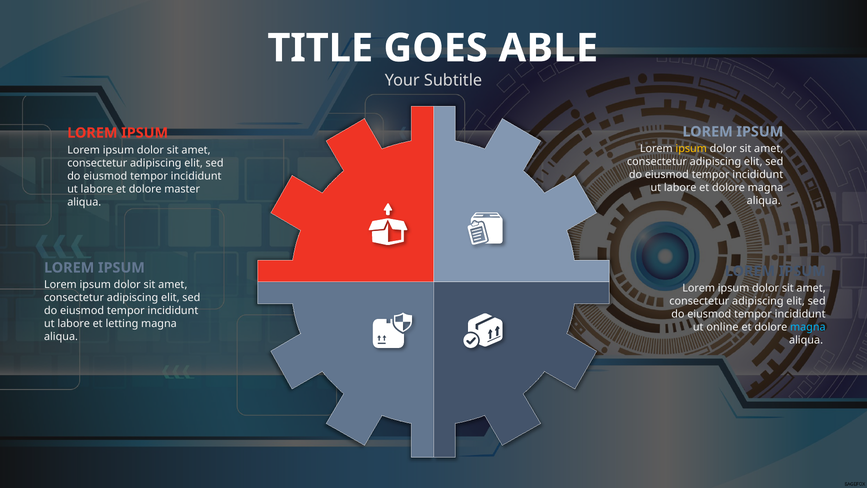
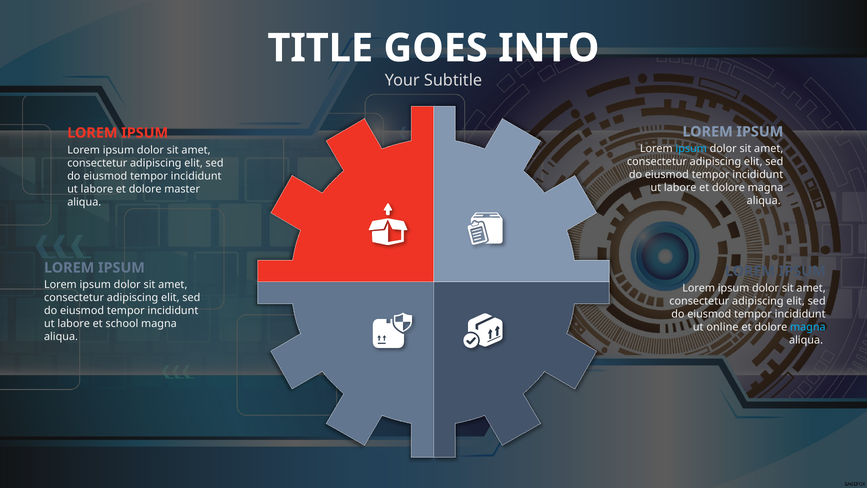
ABLE: ABLE -> INTO (549, 48)
ipsum colour: yellow -> light blue (691, 149)
letting: letting -> school (122, 324)
